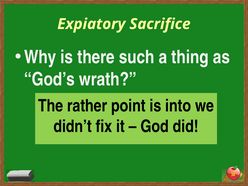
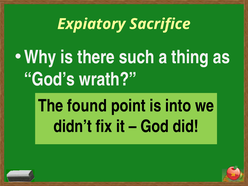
rather: rather -> found (87, 106)
